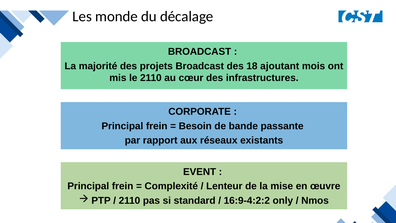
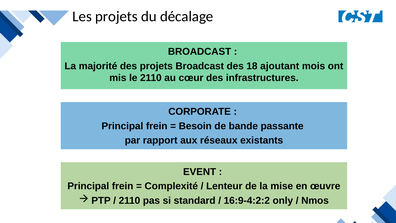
Les monde: monde -> projets (116, 16)
